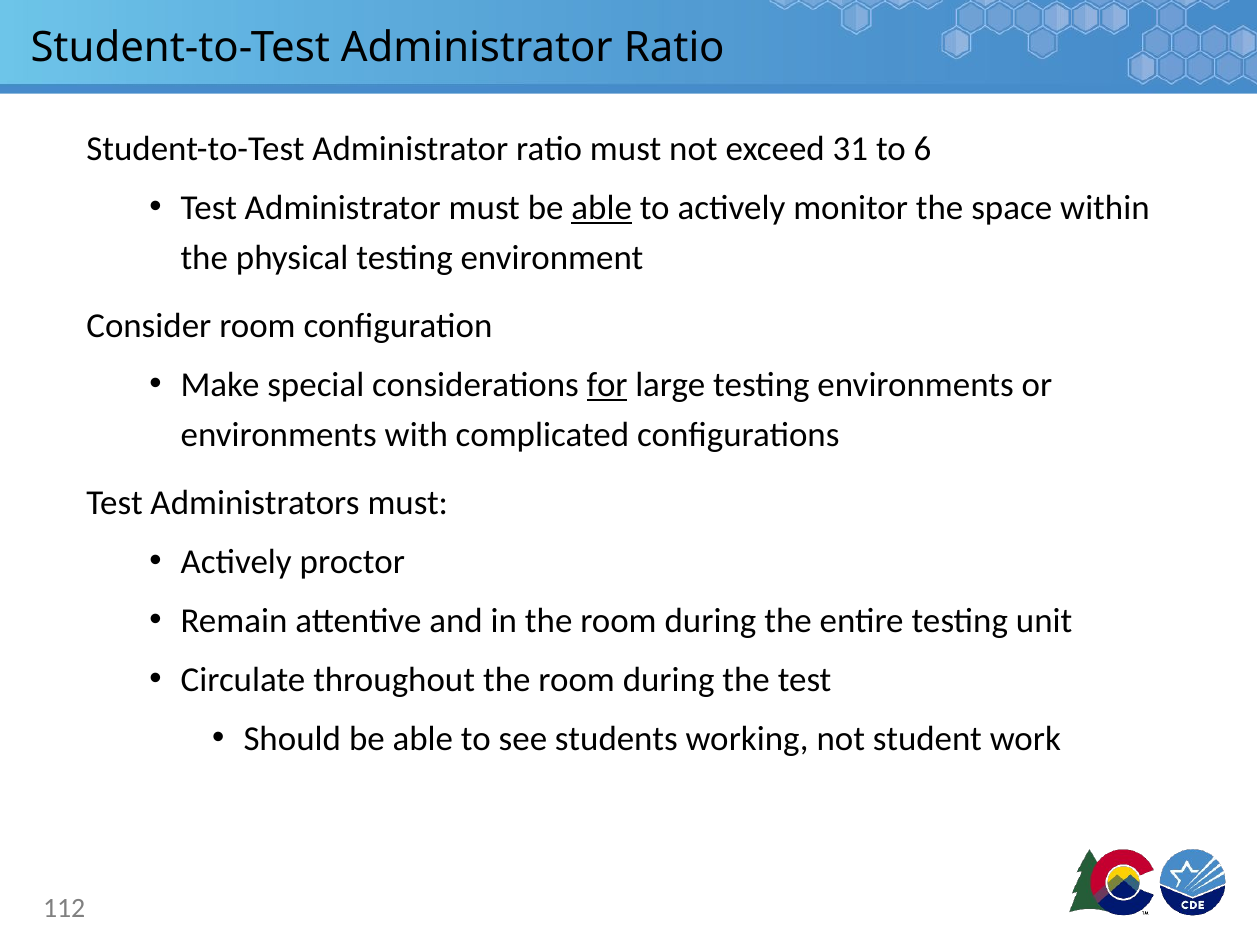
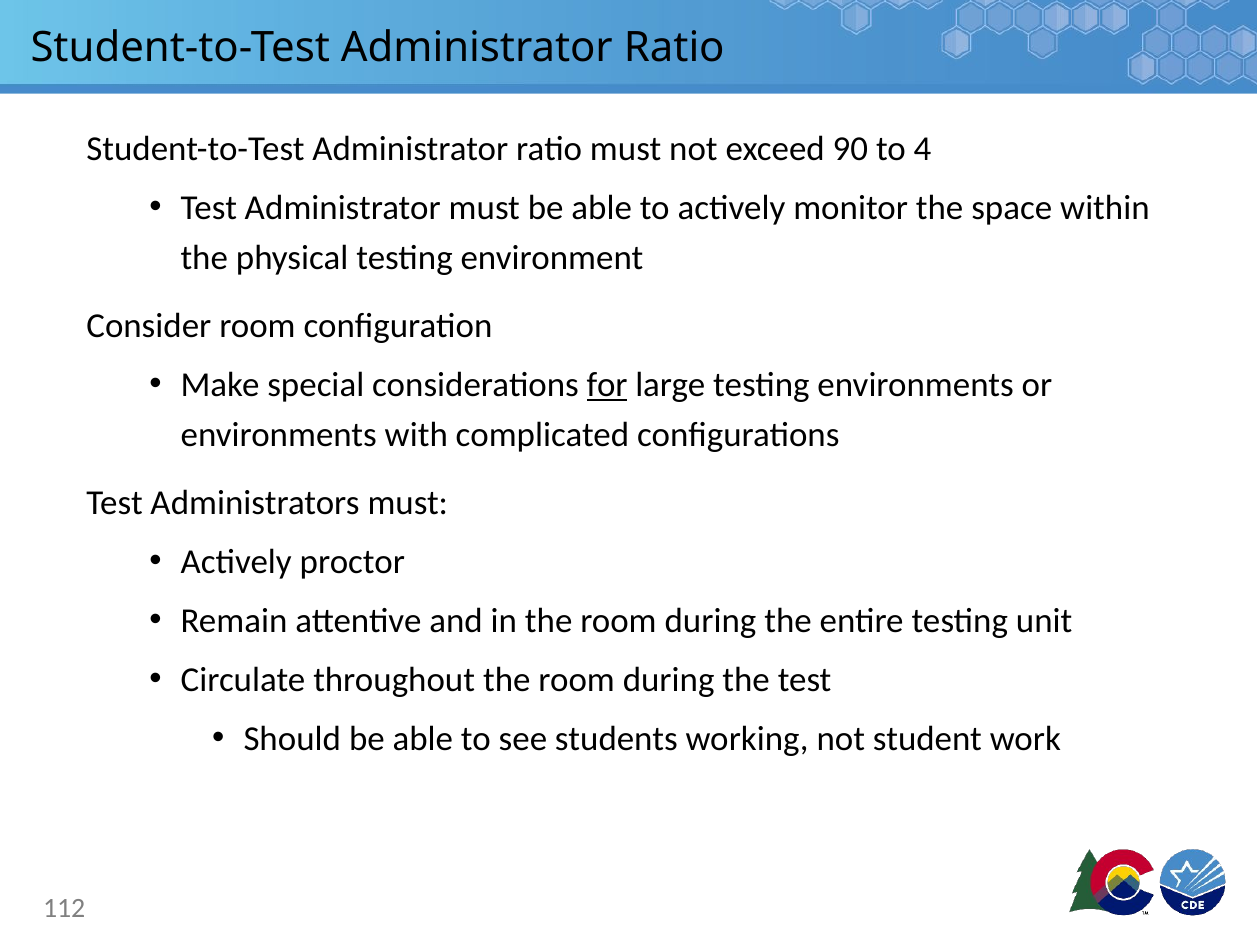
31: 31 -> 90 (850, 148)
6: 6 -> 4 (923, 148)
able underline: present -> none (602, 208)
